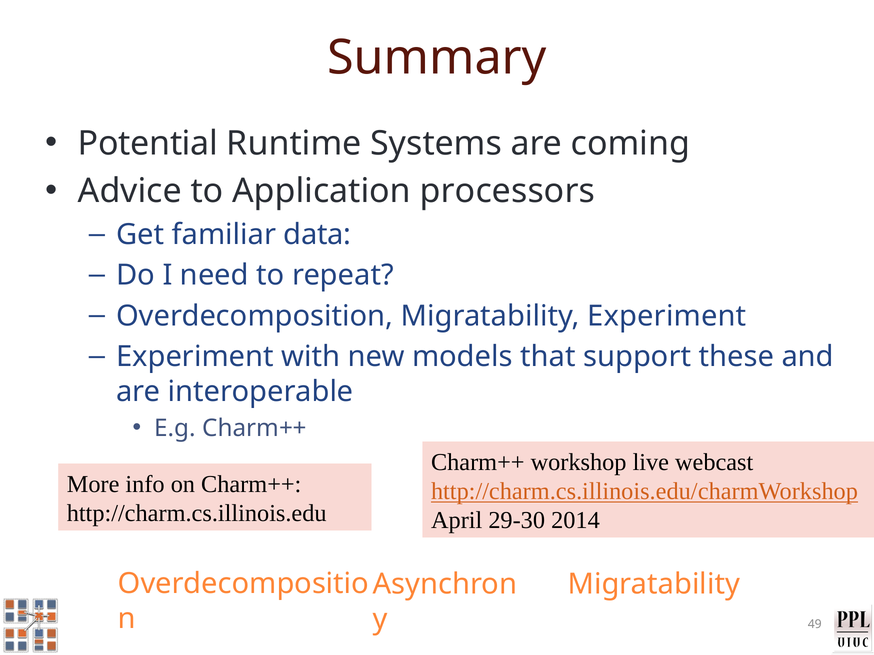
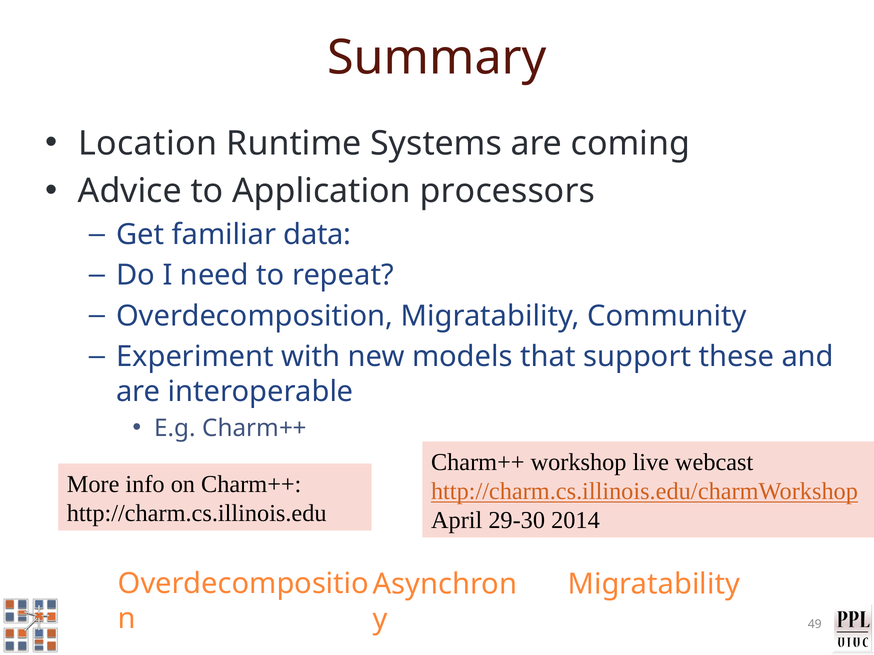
Potential: Potential -> Location (148, 144)
Migratability Experiment: Experiment -> Community (667, 316)
